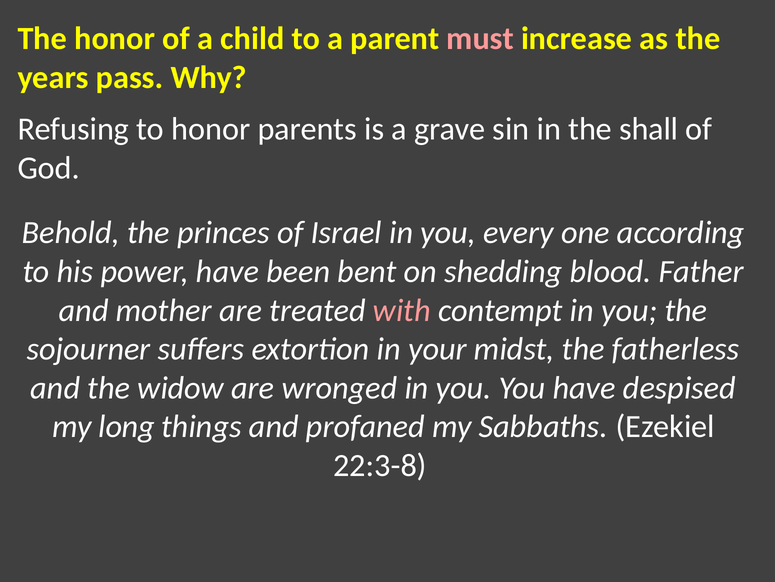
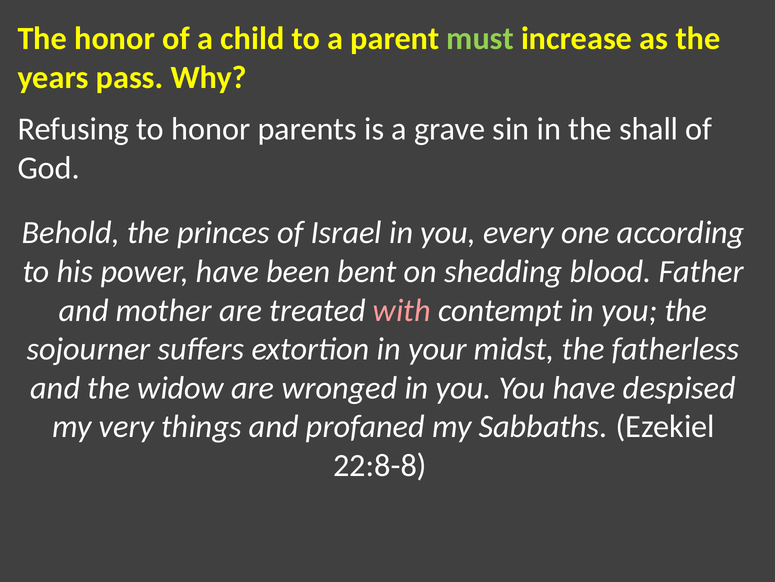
must colour: pink -> light green (480, 39)
long: long -> very (126, 426)
22:3-8: 22:3-8 -> 22:8-8 (380, 465)
